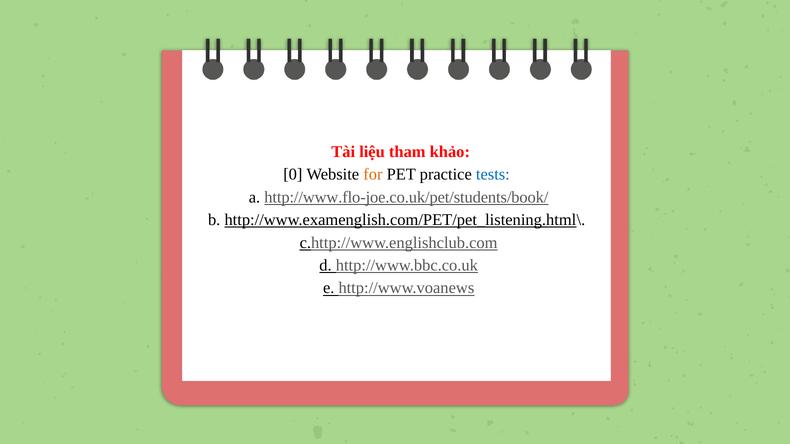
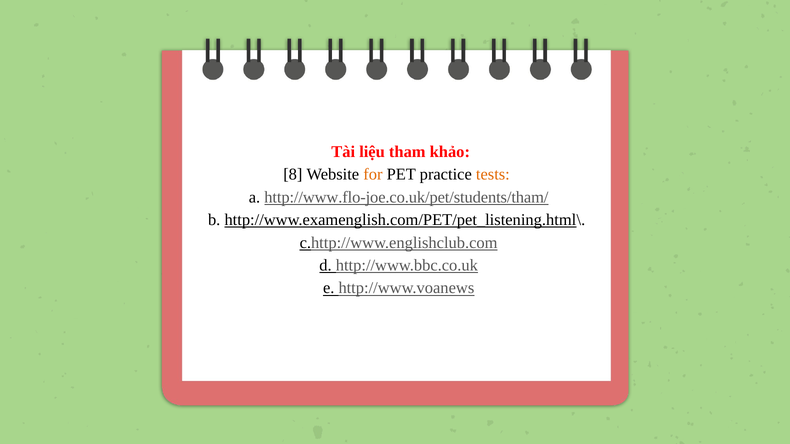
0: 0 -> 8 (293, 175)
tests colour: blue -> orange (493, 175)
http://www.flo-joe.co.uk/pet/students/book/: http://www.flo-joe.co.uk/pet/students/book/ -> http://www.flo-joe.co.uk/pet/students/tham/ (406, 197)
